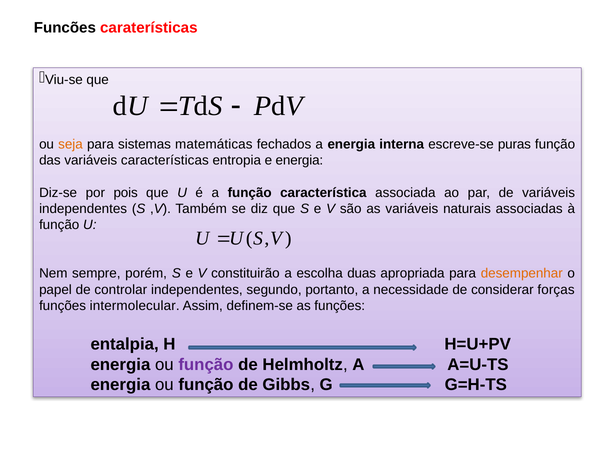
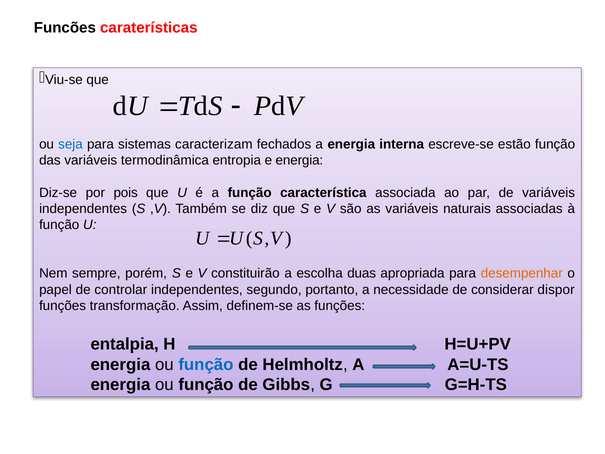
seja colour: orange -> blue (70, 144)
matemáticas: matemáticas -> caracterizam (214, 144)
puras: puras -> estão (514, 144)
características: características -> termodinâmica (165, 160)
forças: forças -> dispor (556, 289)
intermolecular: intermolecular -> transformação (135, 306)
função colour: purple -> blue (206, 364)
